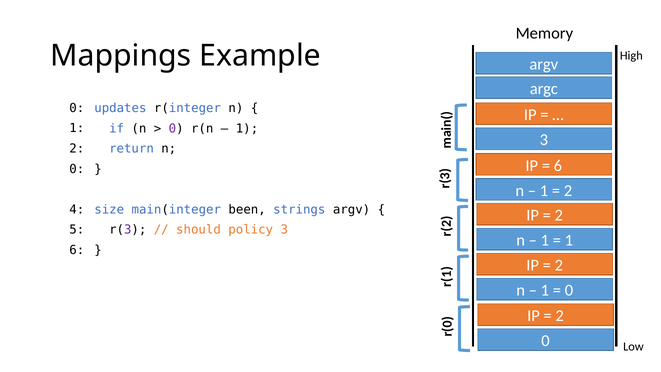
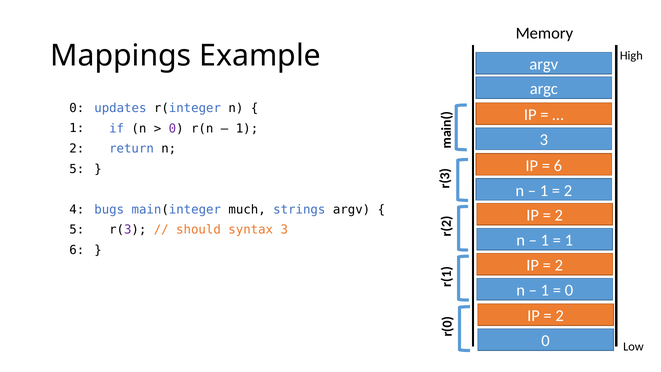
0: 0 -> 5 (77, 169)
size: size -> bugs (109, 209)
been: been -> much (247, 209)
policy: policy -> syntax (251, 230)
